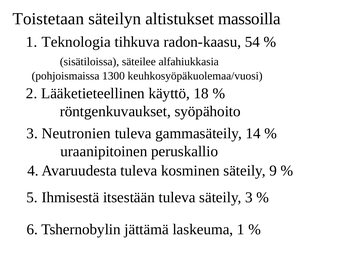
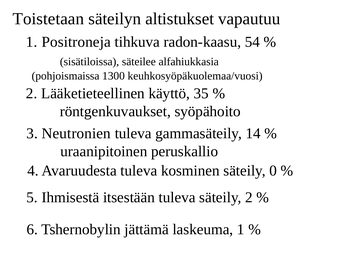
massoilla: massoilla -> vapautuu (249, 19)
Teknologia: Teknologia -> Positroneja (76, 42)
18: 18 -> 35 (201, 93)
9: 9 -> 0 (273, 171)
säteily 3: 3 -> 2 (249, 198)
